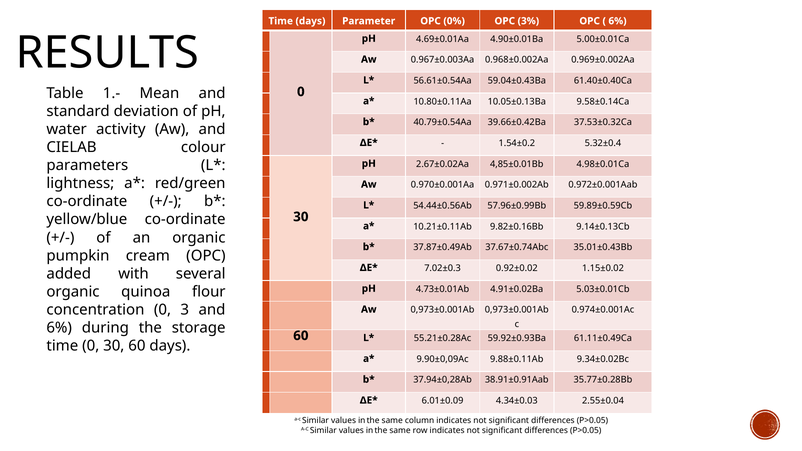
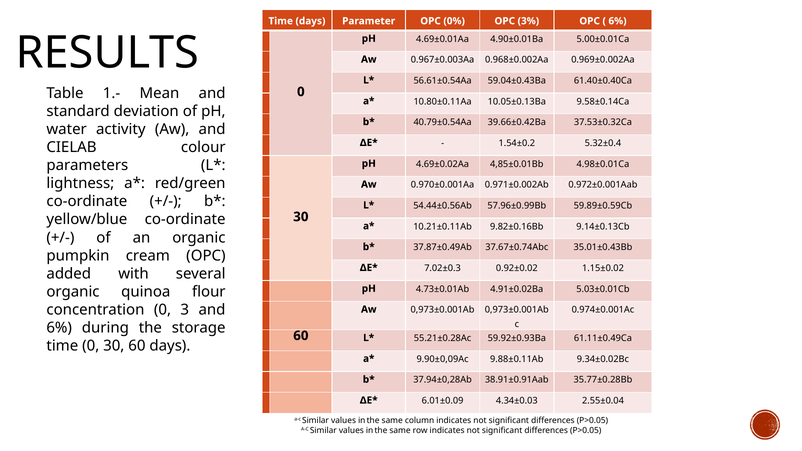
2.67±0.02Aa: 2.67±0.02Aa -> 4.69±0.02Aa (443, 164)
